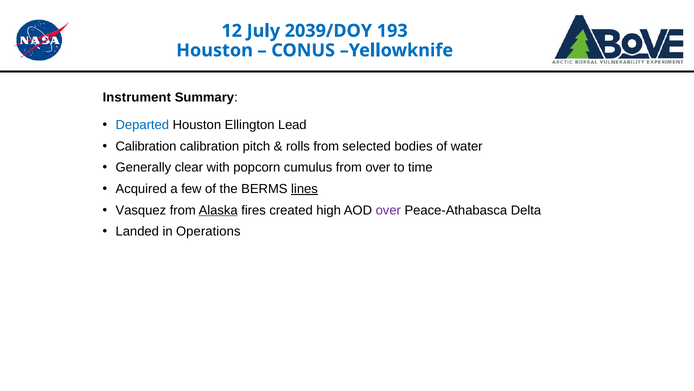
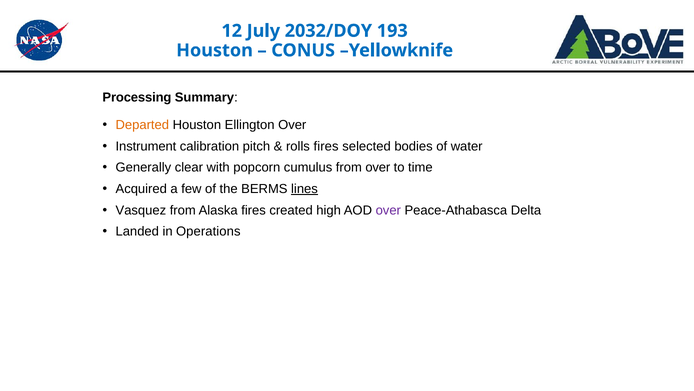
2039/DOY: 2039/DOY -> 2032/DOY (328, 31)
Instrument: Instrument -> Processing (137, 97)
Departed colour: blue -> orange (142, 125)
Ellington Lead: Lead -> Over (292, 125)
Calibration: Calibration -> Instrument (146, 146)
rolls from: from -> fires (326, 146)
Alaska underline: present -> none (218, 210)
